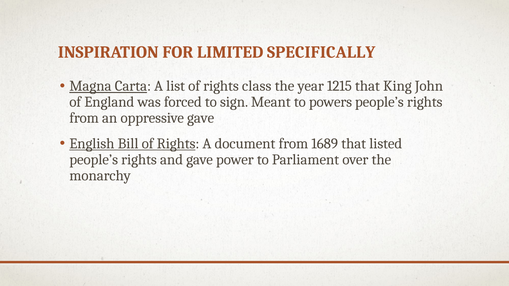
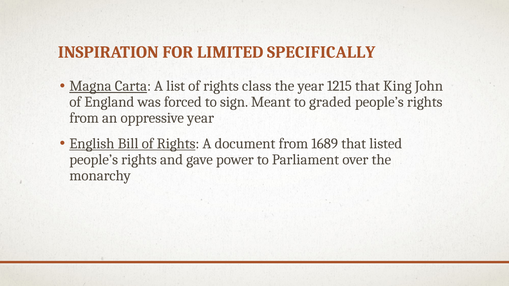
powers: powers -> graded (330, 102)
oppressive gave: gave -> year (201, 118)
